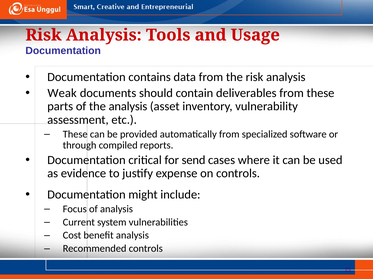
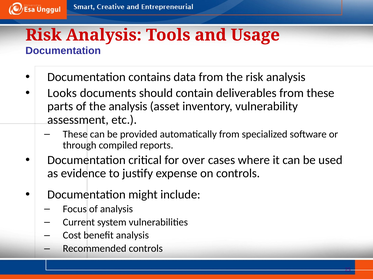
Weak: Weak -> Looks (62, 93)
send: send -> over (193, 160)
